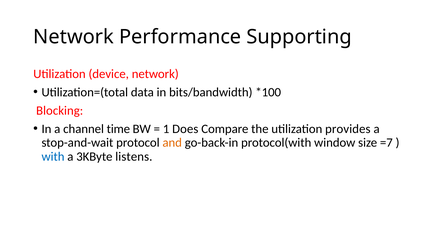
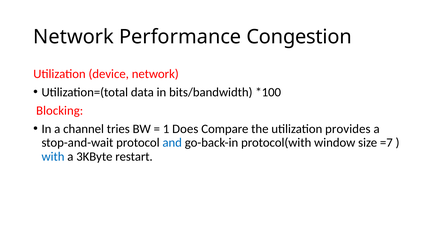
Supporting: Supporting -> Congestion (299, 37)
time: time -> tries (118, 129)
and colour: orange -> blue (172, 143)
listens: listens -> restart (134, 156)
